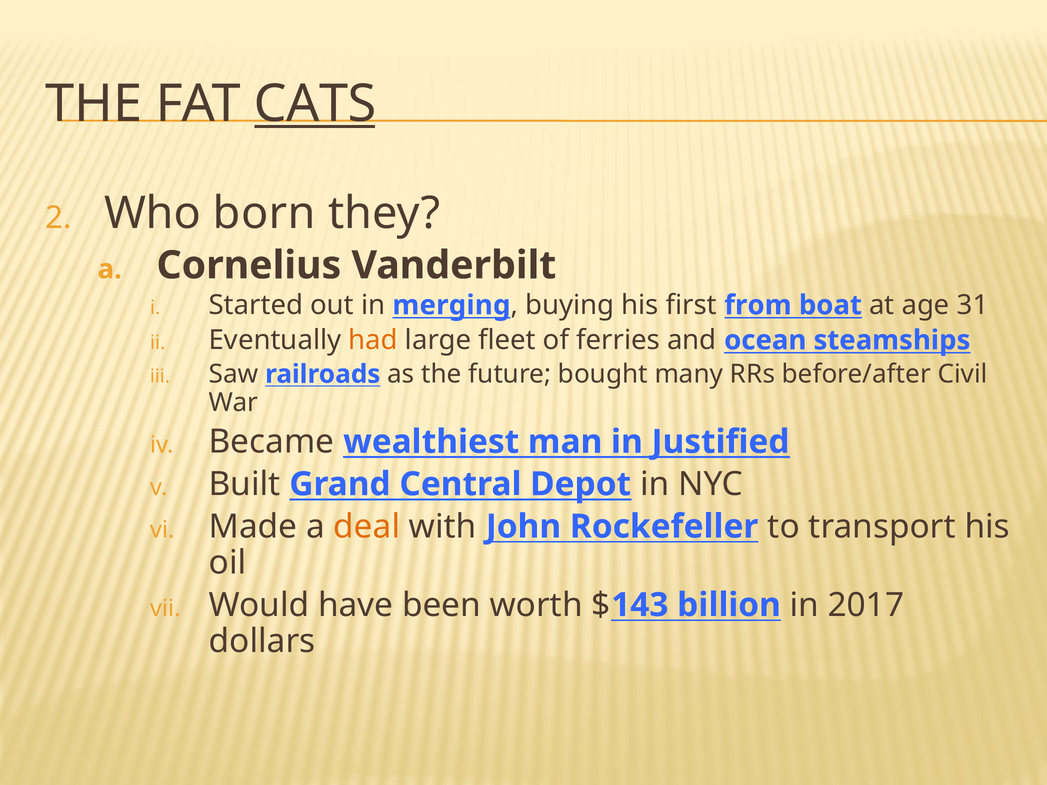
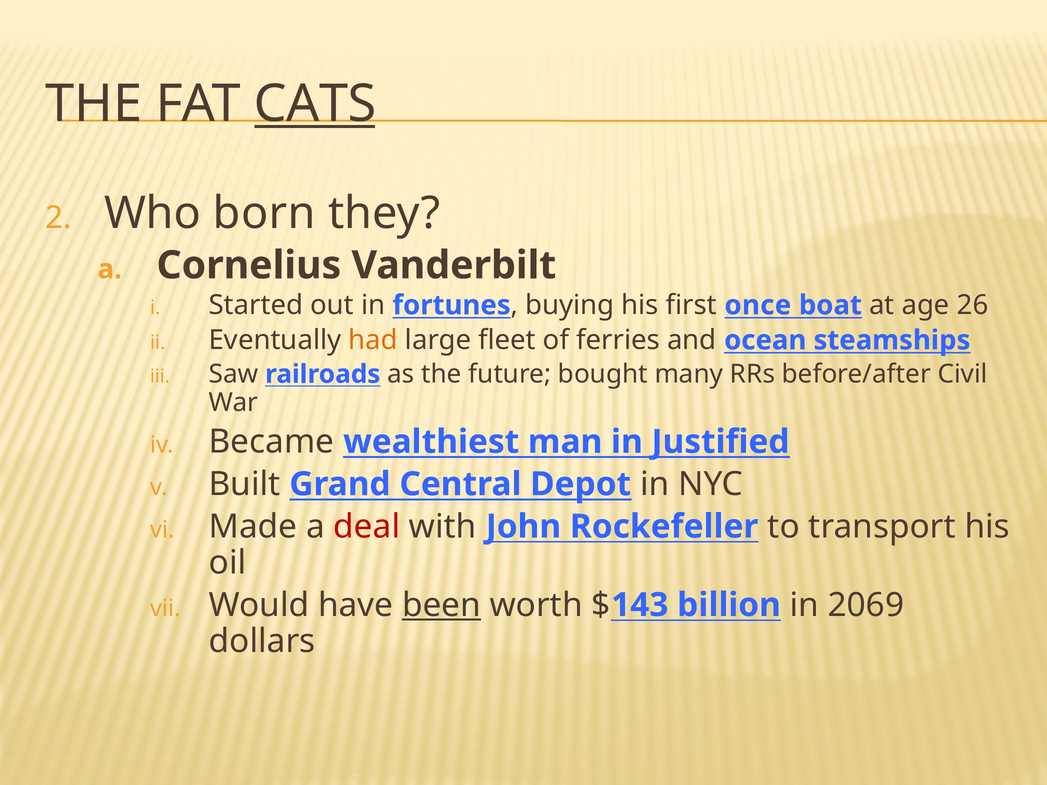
merging: merging -> fortunes (452, 305)
from: from -> once (758, 305)
31: 31 -> 26 (972, 305)
deal colour: orange -> red (367, 527)
been underline: none -> present (441, 605)
2017: 2017 -> 2069 (866, 605)
